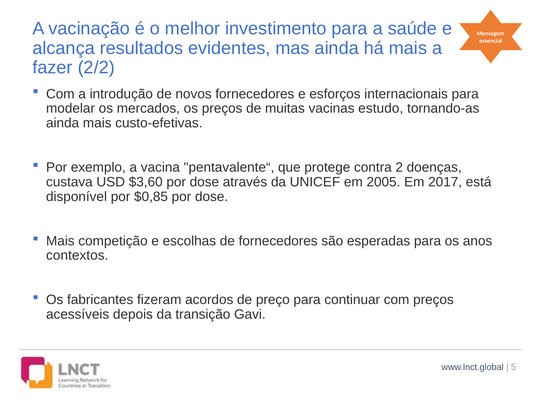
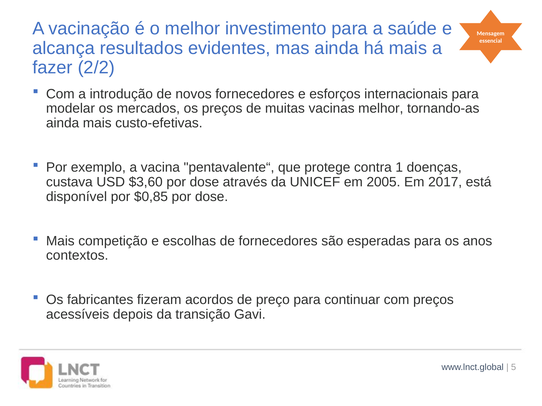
vacinas estudo: estudo -> melhor (381, 109)
2: 2 -> 1 (399, 168)
